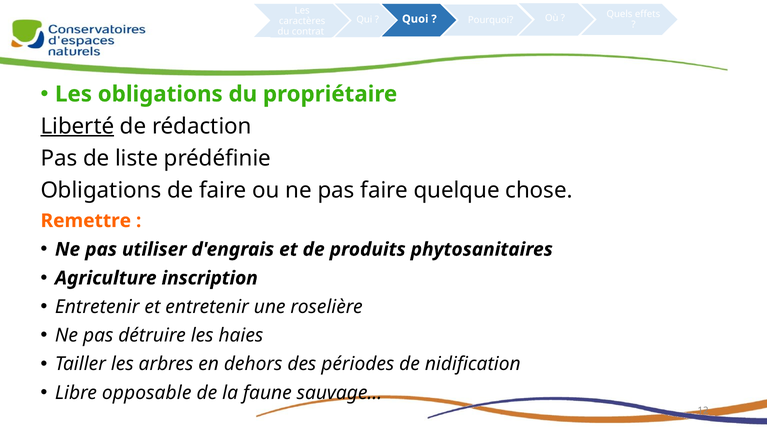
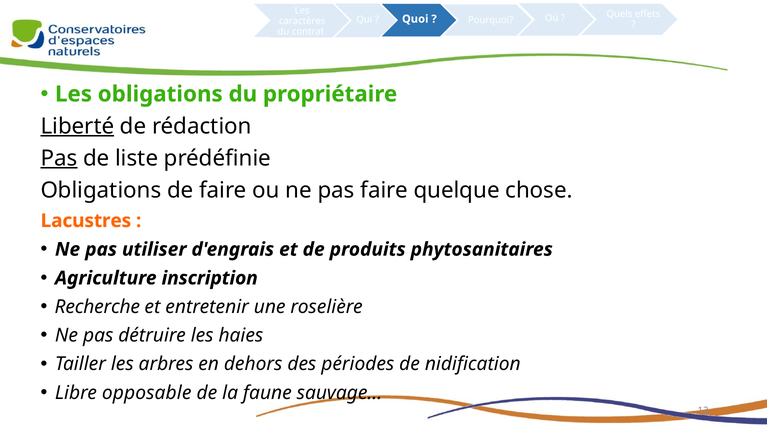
Pas underline: none -> present (59, 158)
Remettre: Remettre -> Lacustres (86, 221)
Entretenir: Entretenir -> Recherche (97, 307)
